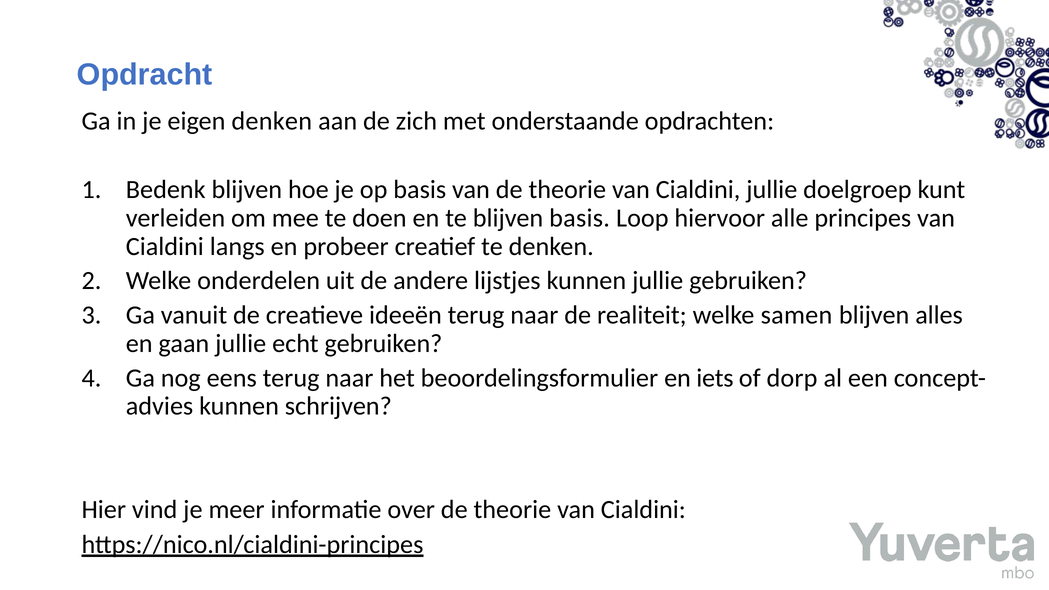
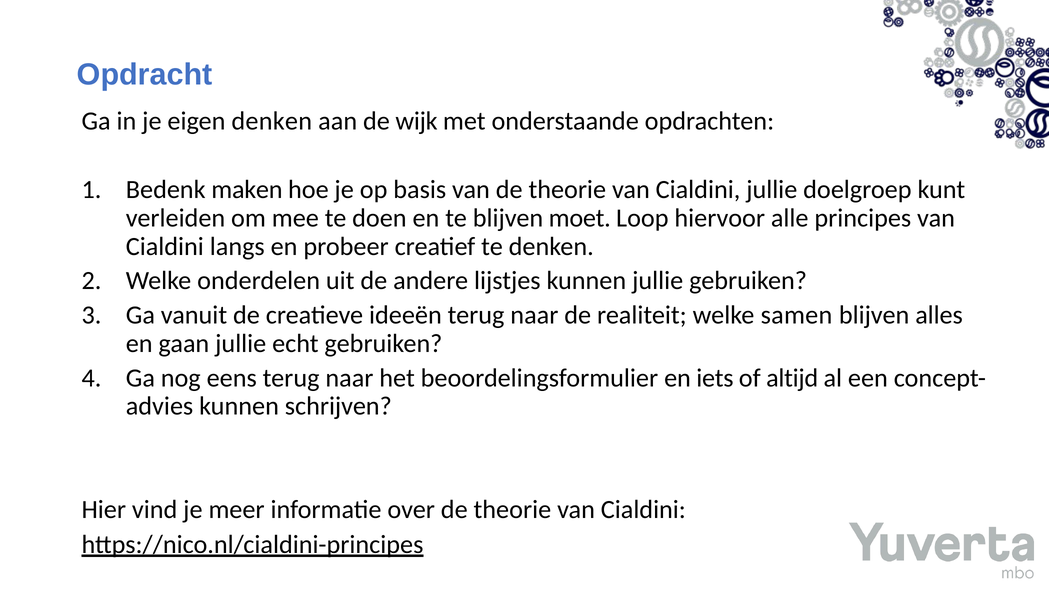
zich: zich -> wijk (417, 121)
Bedenk blijven: blijven -> maken (247, 190)
blijven basis: basis -> moet (580, 218)
dorp: dorp -> altijd (792, 378)
